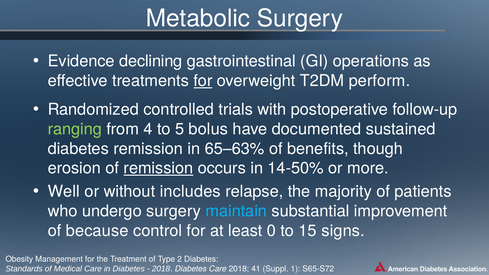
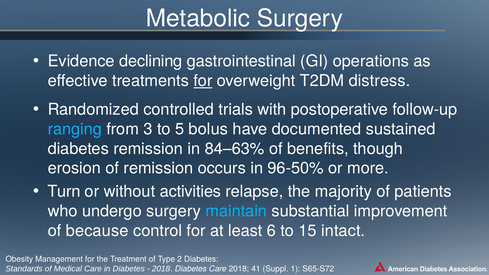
perform: perform -> distress (379, 81)
ranging colour: light green -> light blue (75, 129)
4: 4 -> 3 (148, 129)
65–63%: 65–63% -> 84–63% (235, 149)
remission underline: present -> none (158, 168)
14-50%: 14-50% -> 96-50% (296, 168)
Well: Well -> Turn (64, 192)
includes: includes -> activities (190, 192)
0: 0 -> 6 (271, 231)
signs: signs -> intact (343, 231)
